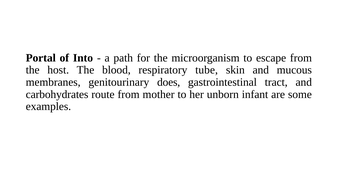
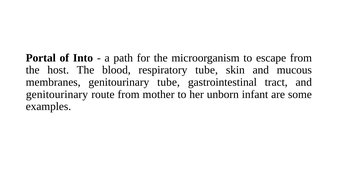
genitourinary does: does -> tube (169, 82)
carbohydrates: carbohydrates -> genitourinary (57, 94)
